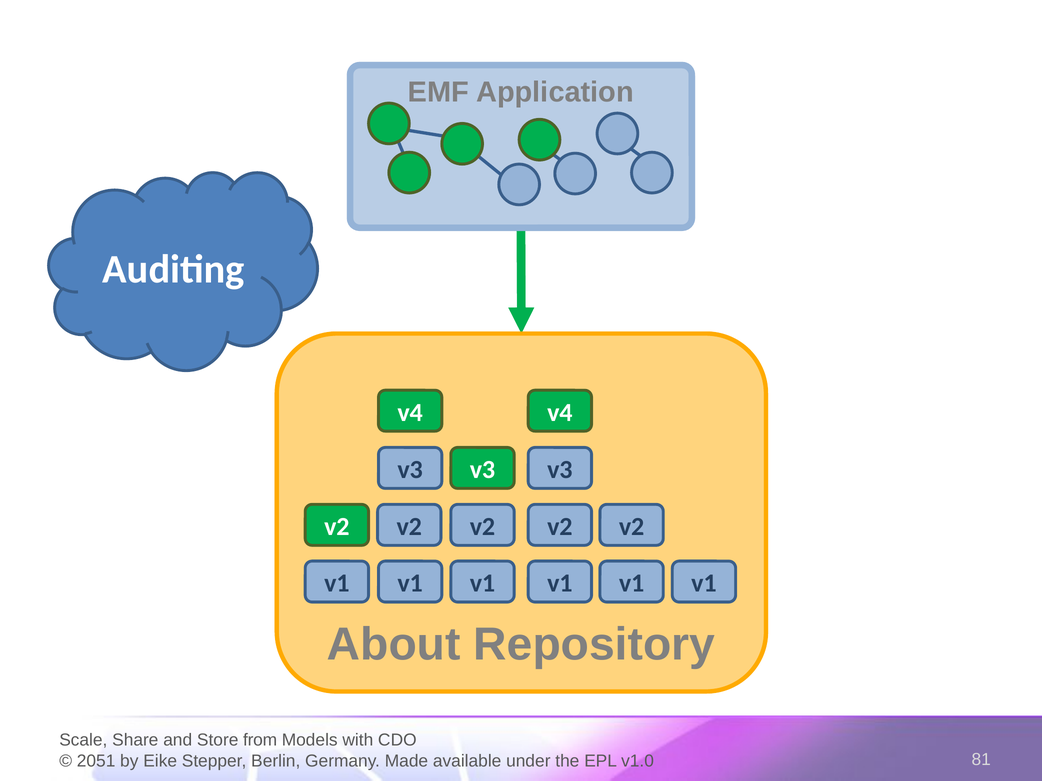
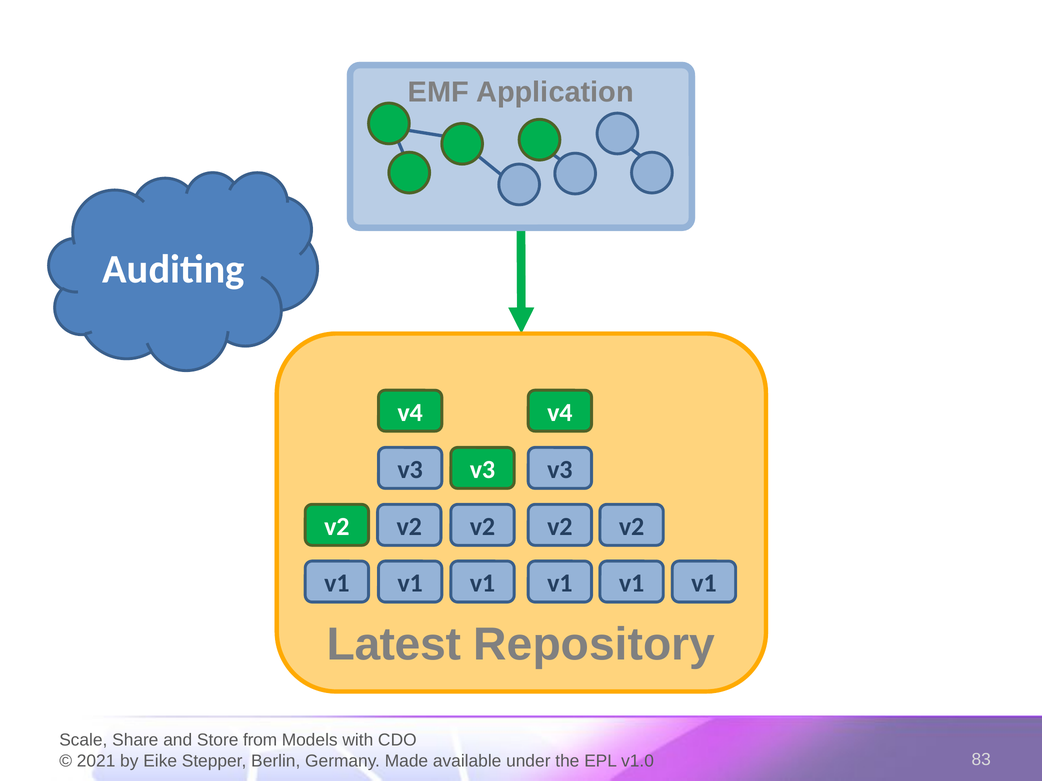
About: About -> Latest (394, 645)
2051: 2051 -> 2021 (96, 761)
81: 81 -> 83 (981, 760)
